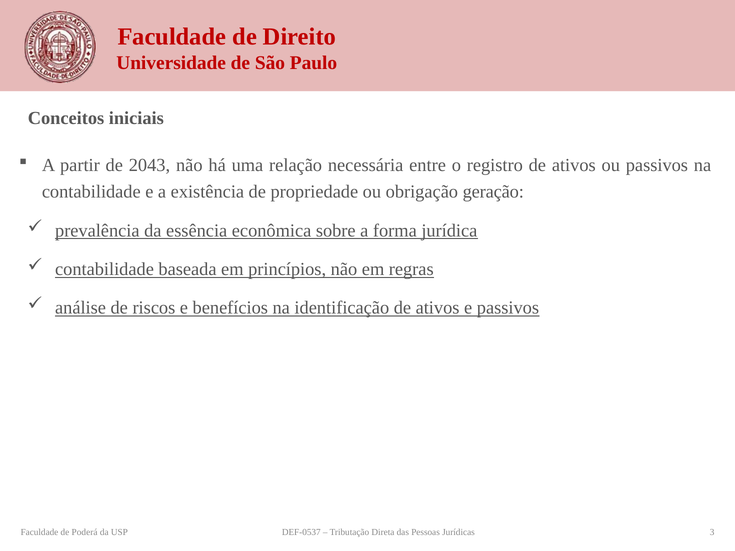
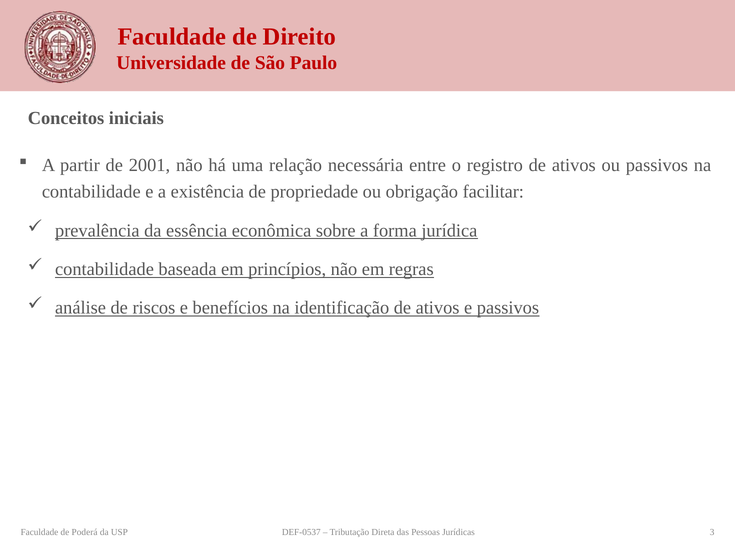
2043: 2043 -> 2001 (149, 165)
geração: geração -> facilitar (493, 192)
